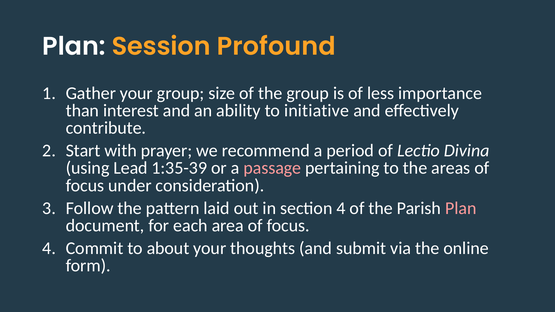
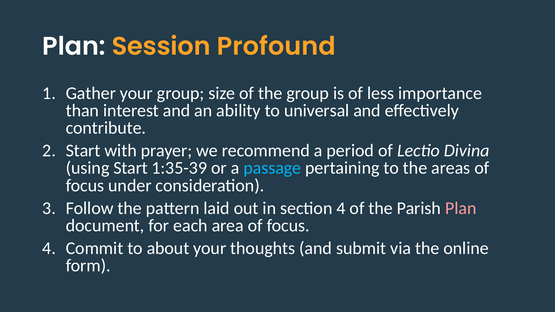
initiative: initiative -> universal (317, 111)
using Lead: Lead -> Start (131, 168)
passage colour: pink -> light blue (272, 168)
